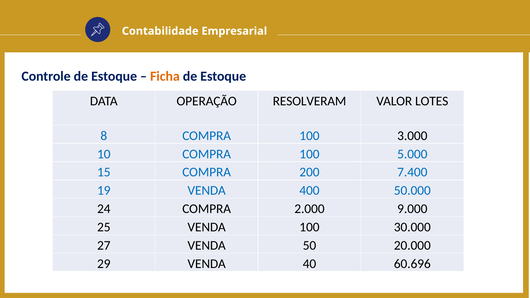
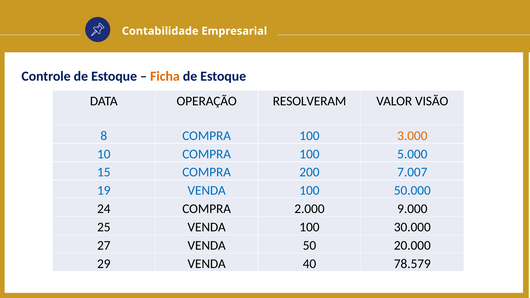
LOTES: LOTES -> VISÃO (432, 101)
3.000 colour: black -> orange (412, 136)
7.400: 7.400 -> 7.007 (412, 172)
19 VENDA 400: 400 -> 100 (309, 191)
60.696: 60.696 -> 78.579 (412, 264)
